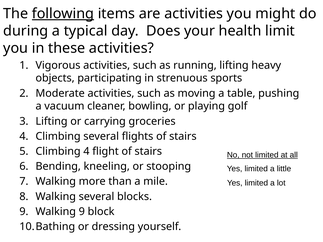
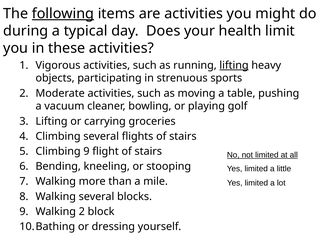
lifting underline: none -> present (234, 65)
Climbing 4: 4 -> 9 (86, 151)
Walking 9: 9 -> 2 (82, 212)
